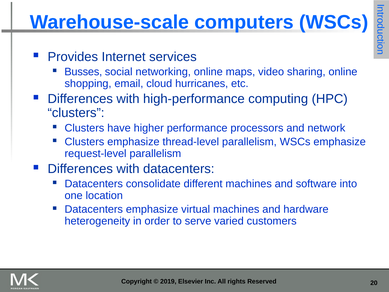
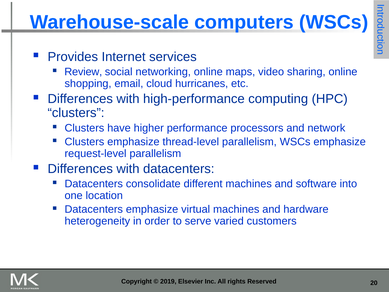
Busses: Busses -> Review (83, 72)
